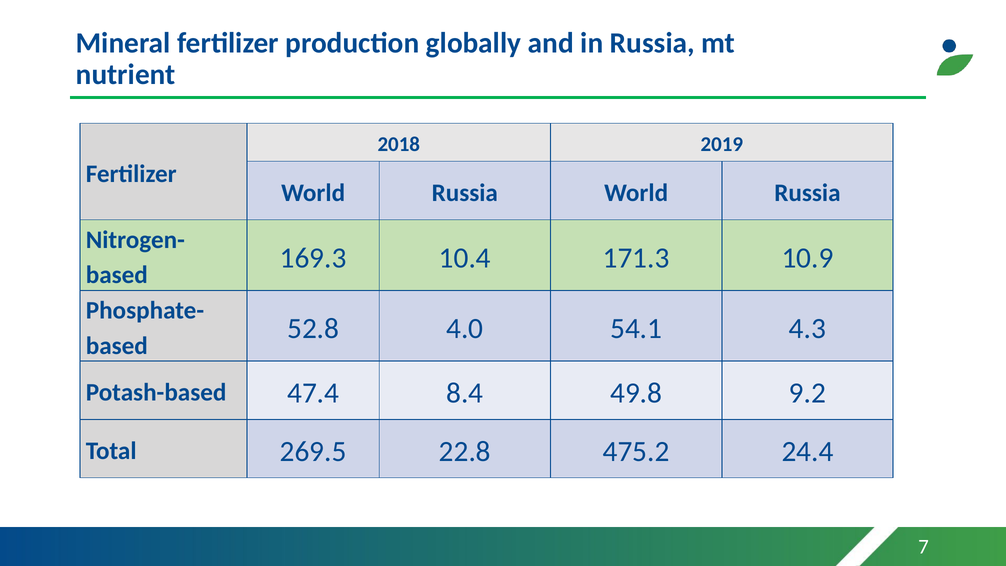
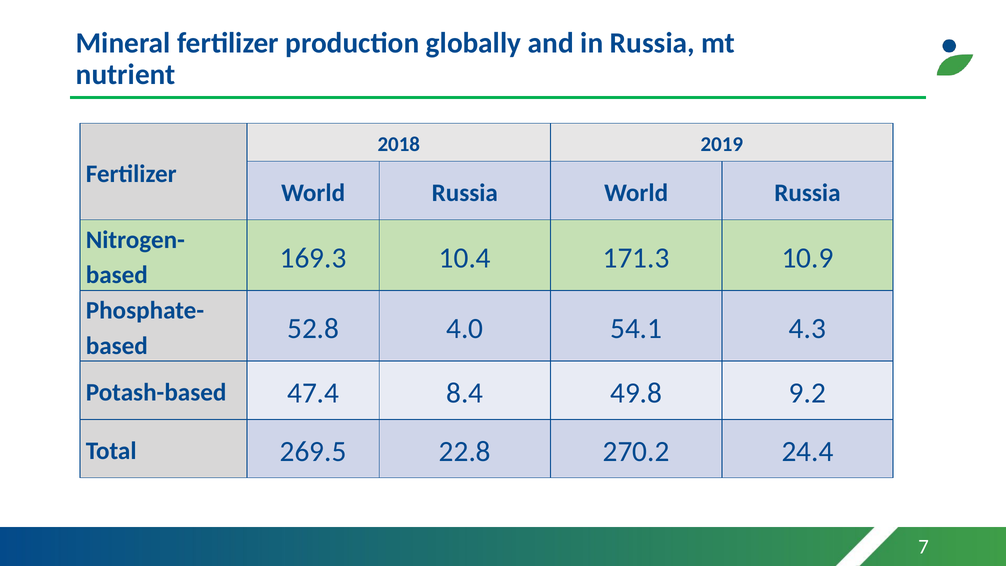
475.2: 475.2 -> 270.2 (636, 451)
